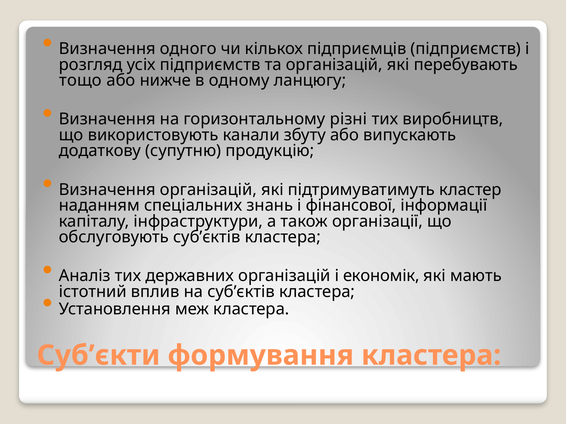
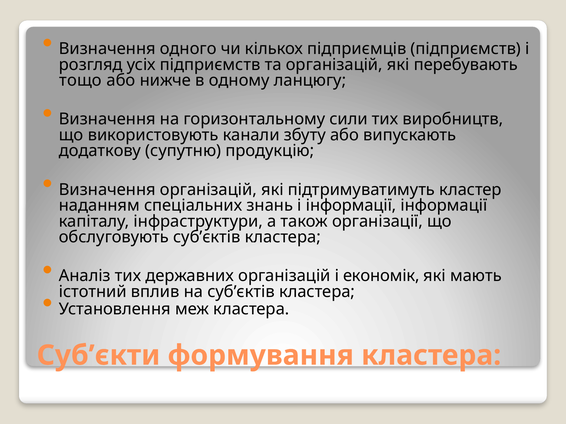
piзнi: piзнi -> сили (349, 119)
і фінансової: фінансової -> інформації (351, 206)
